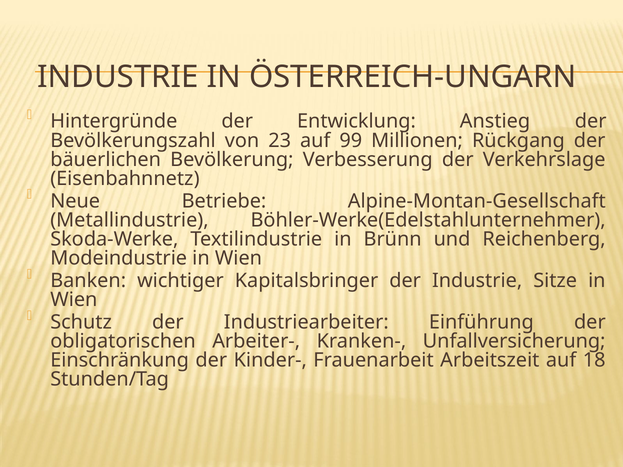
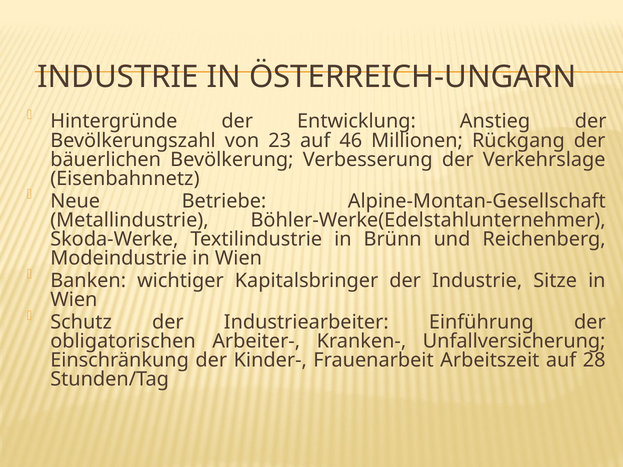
99: 99 -> 46 (351, 141)
18: 18 -> 28 (594, 360)
